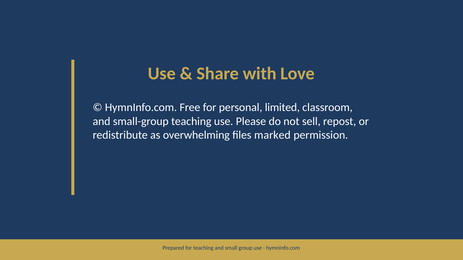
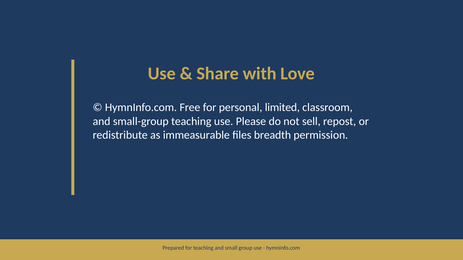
overwhelming: overwhelming -> immeasurable (196, 135)
marked: marked -> breadth (272, 135)
